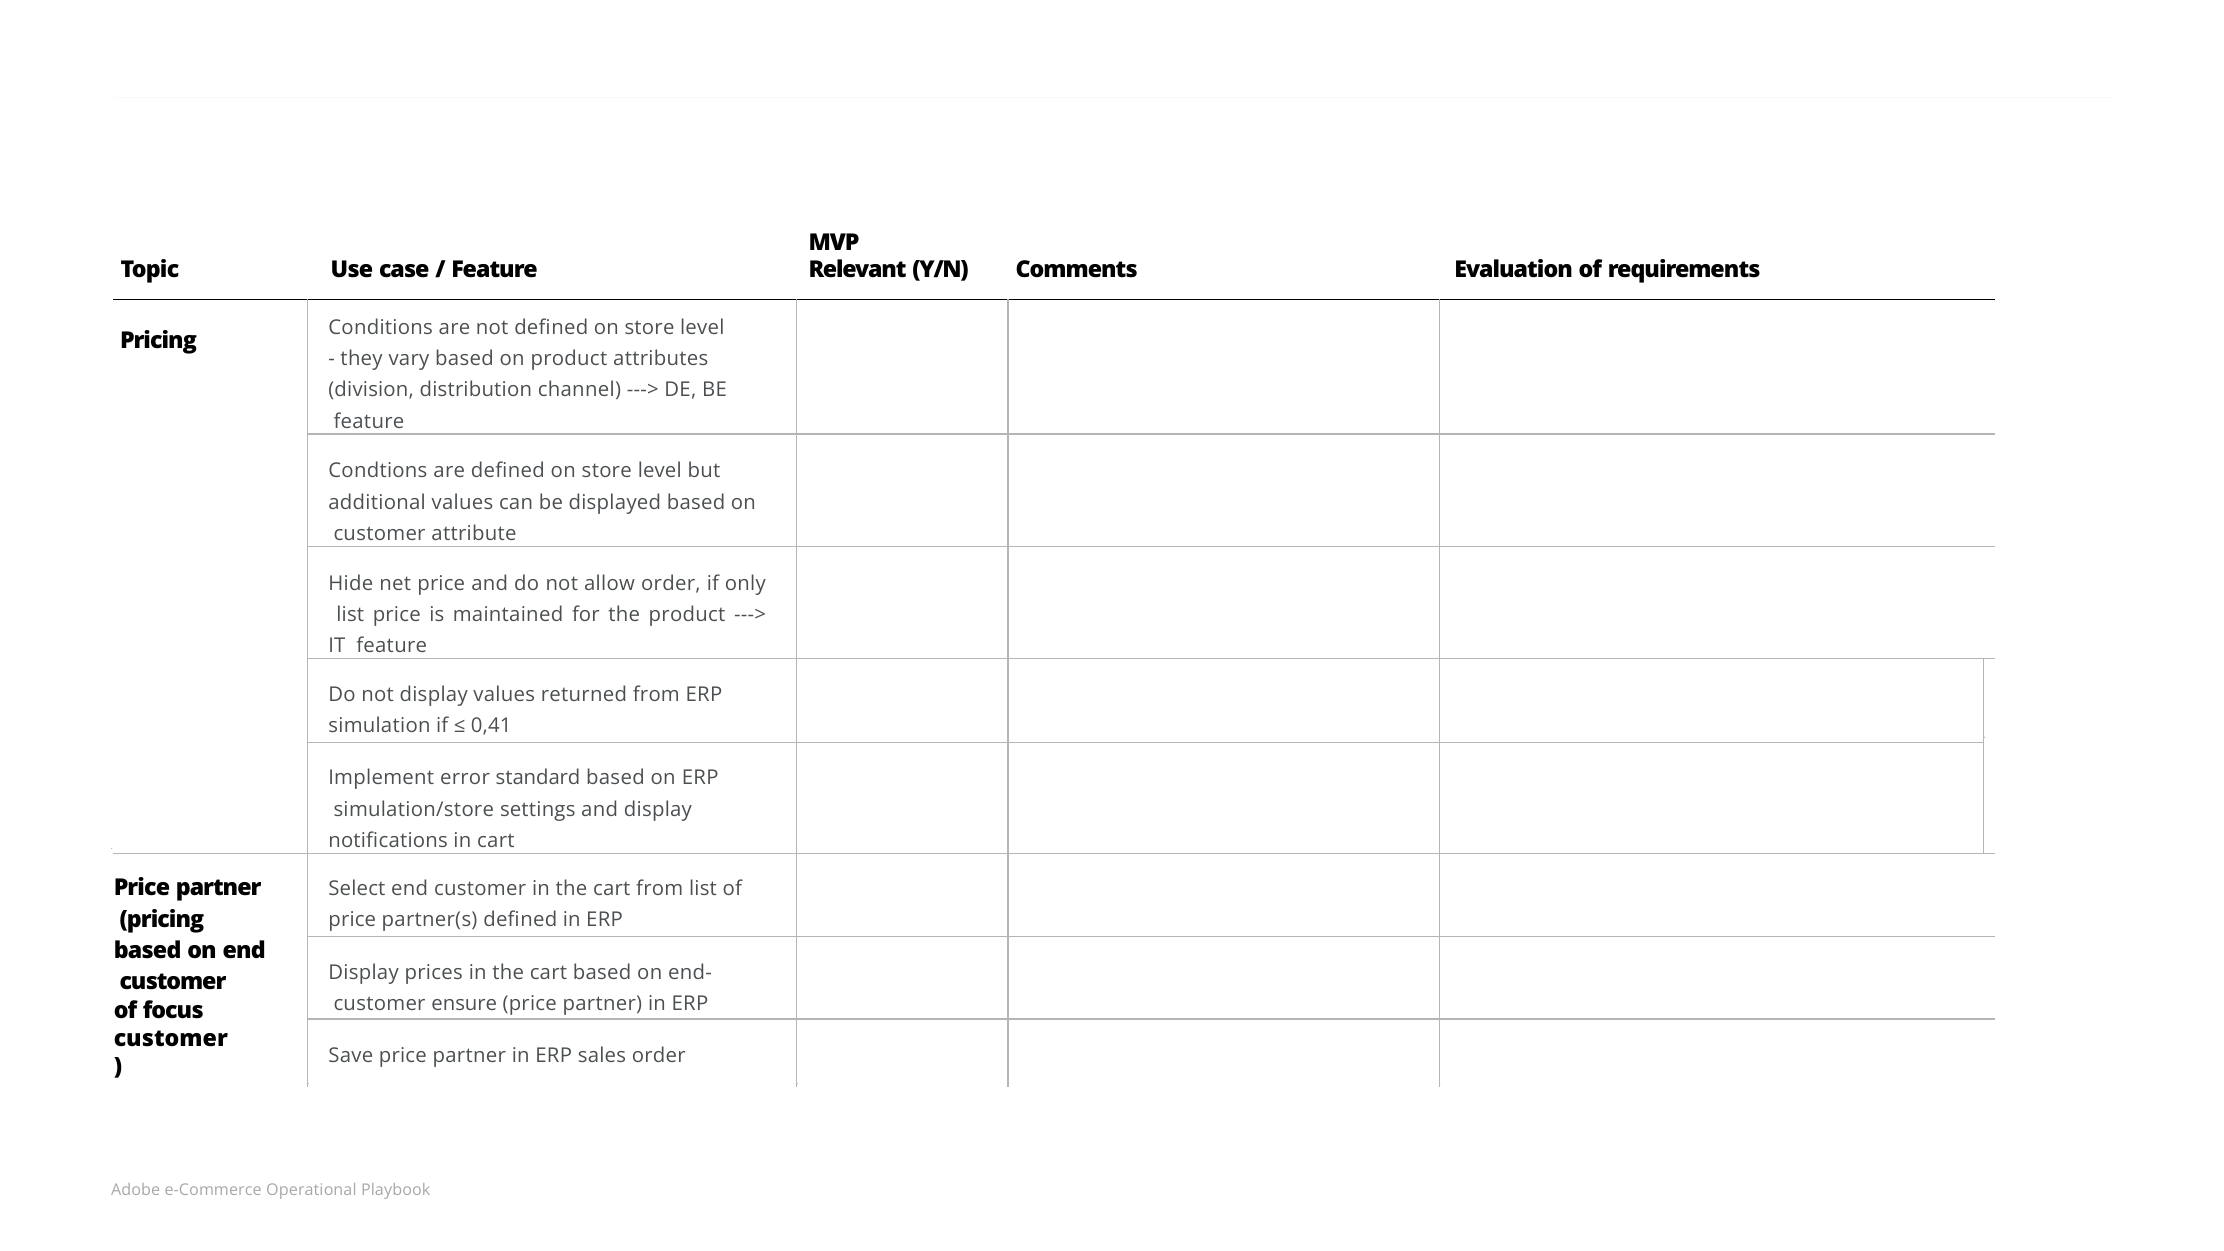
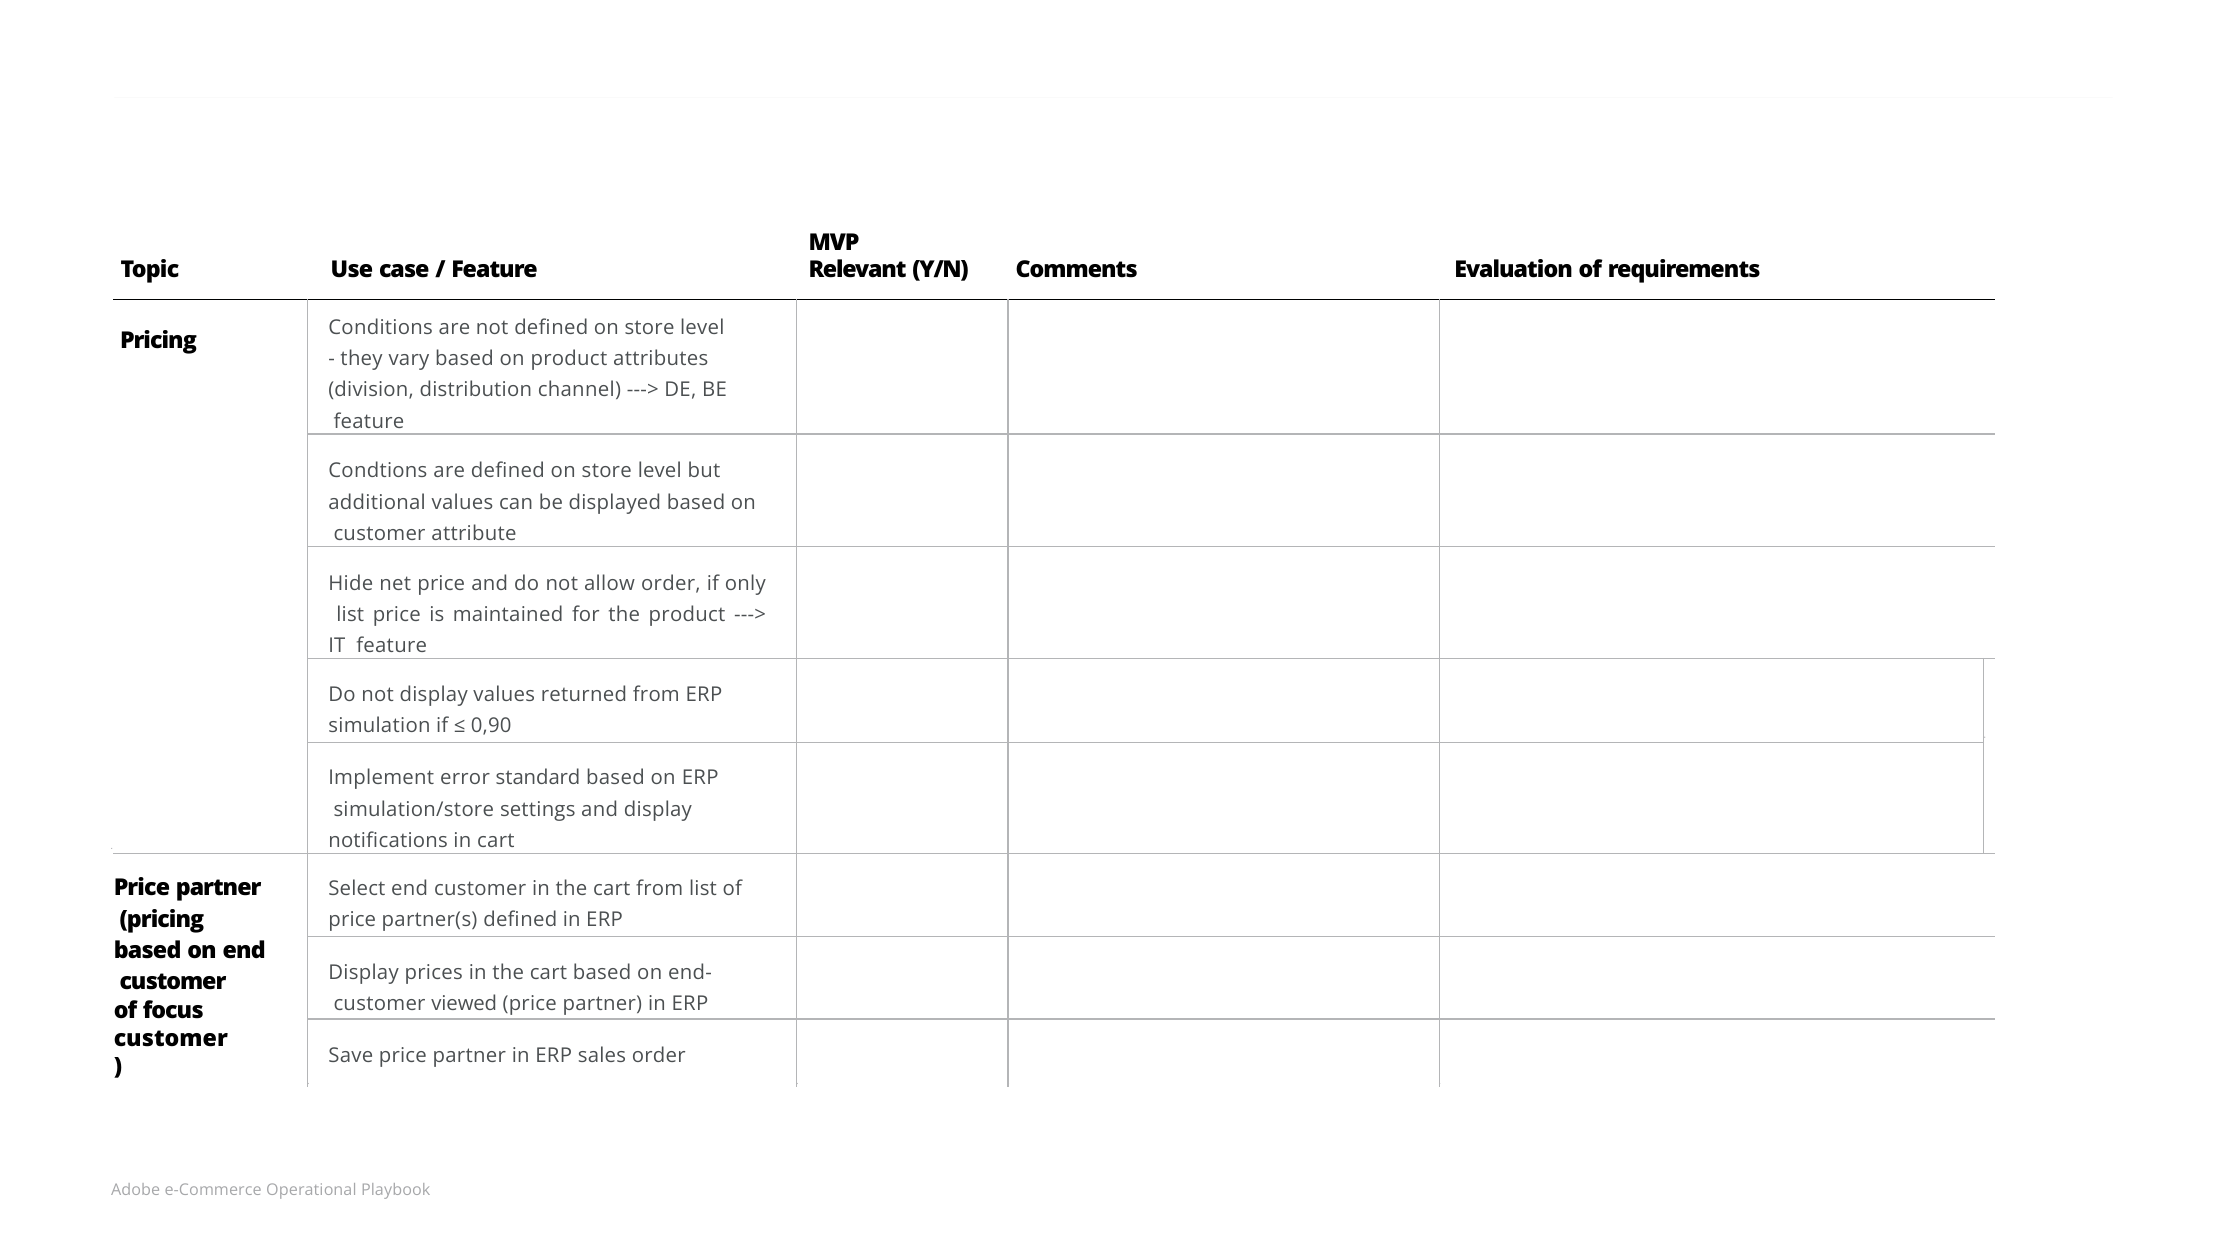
0,41: 0,41 -> 0,90 (491, 726)
ensure: ensure -> viewed (464, 1004)
